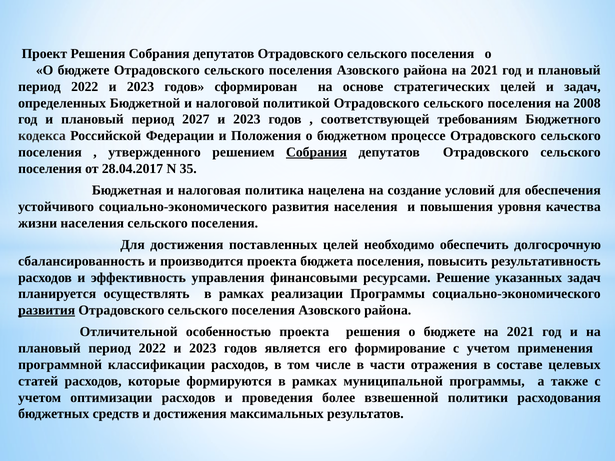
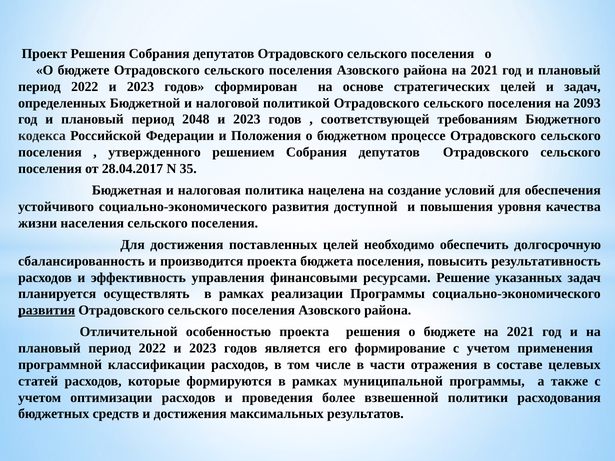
2008: 2008 -> 2093 (587, 103)
2027: 2027 -> 2048 (196, 120)
Собрания underline: present -> none (317, 152)
развития населения: населения -> доступной (366, 207)
